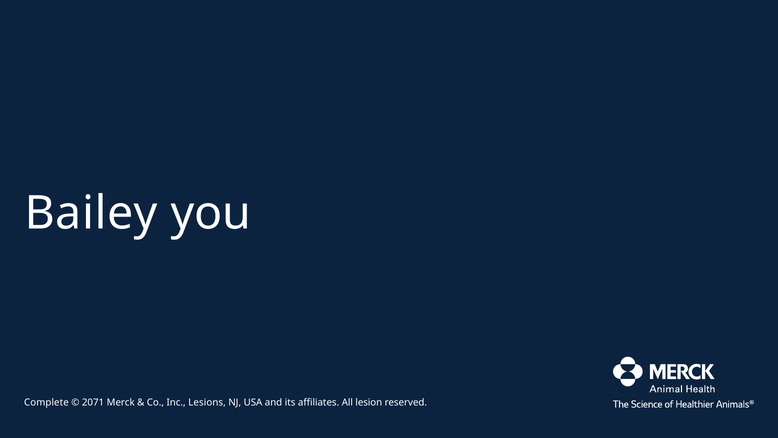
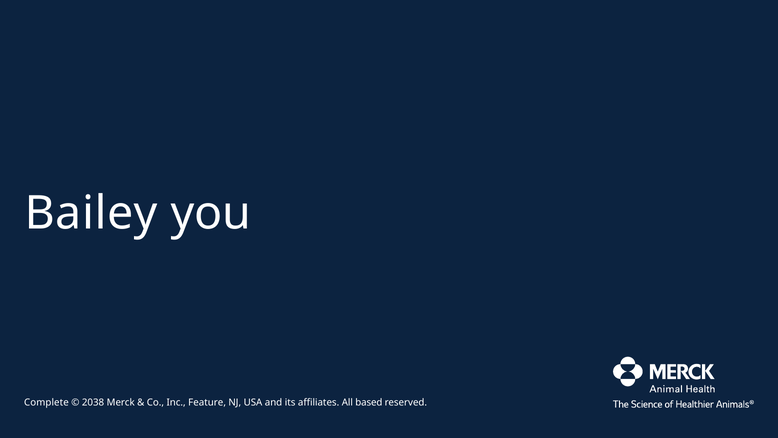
2071: 2071 -> 2038 (93, 402)
Lesions: Lesions -> Feature (207, 402)
lesion: lesion -> based (369, 402)
